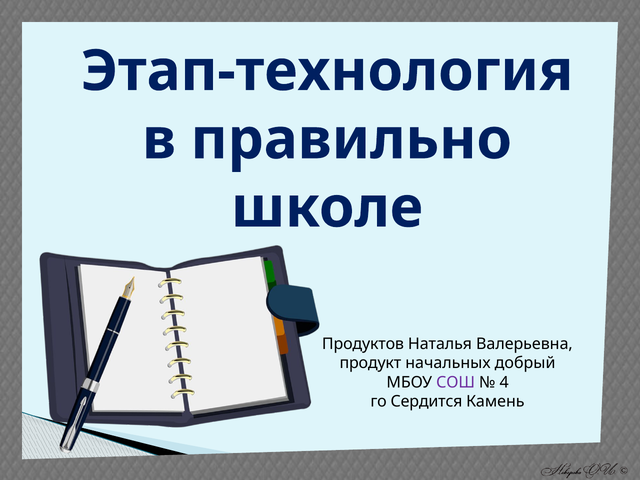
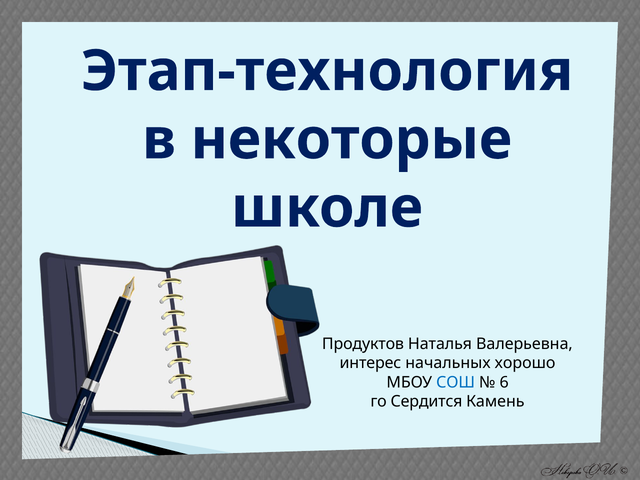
правильно: правильно -> некоторые (351, 140)
продукт: продукт -> интерес (370, 363)
добрый: добрый -> хорошо (525, 363)
СОШ colour: purple -> blue (456, 382)
4: 4 -> 6 (504, 382)
